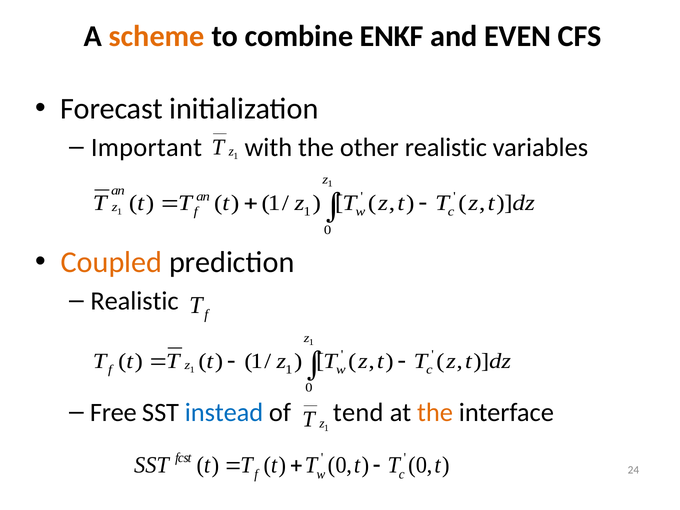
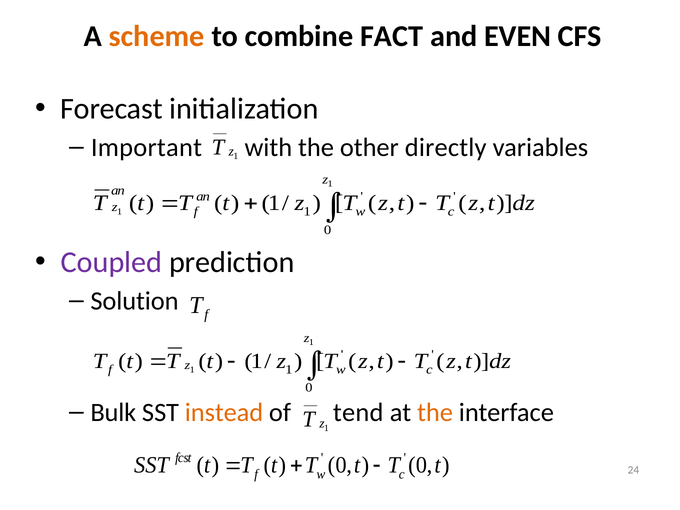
ENKF: ENKF -> FACT (392, 36)
other realistic: realistic -> directly (446, 148)
Coupled colour: orange -> purple (111, 262)
Realistic: Realistic -> Solution (134, 301)
Free: Free -> Bulk (113, 412)
instead colour: blue -> orange (224, 412)
